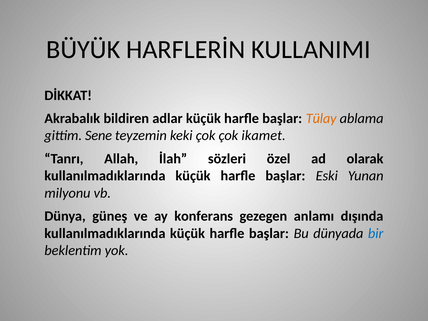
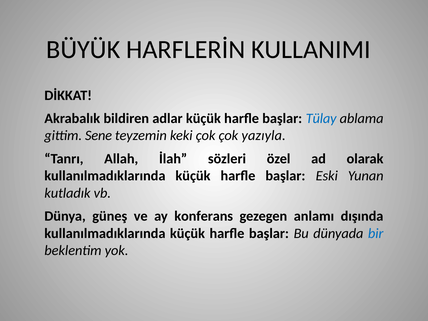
Tülay colour: orange -> blue (321, 118)
ikamet: ikamet -> yazıyla (264, 136)
milyonu: milyonu -> kutladık (67, 193)
